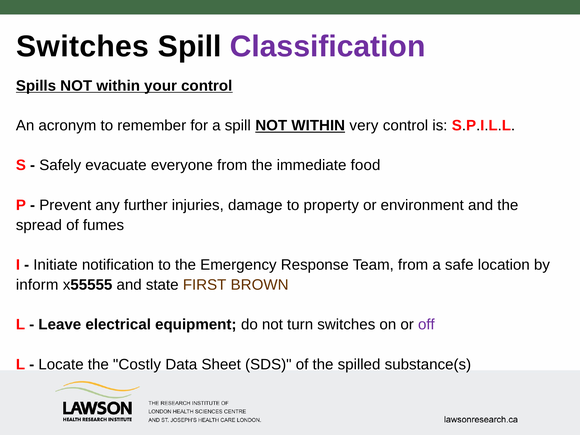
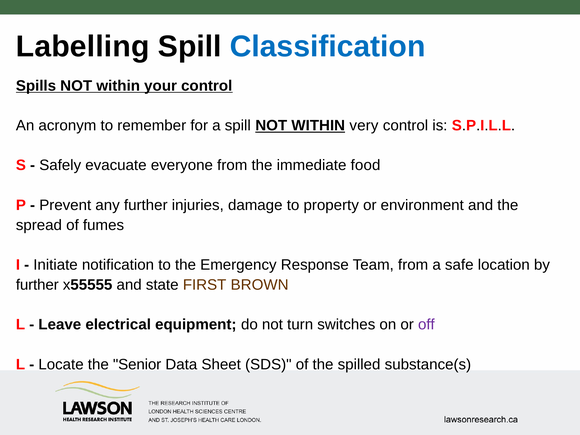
Switches: Switches -> Labelling (83, 46)
Classification colour: purple -> blue (328, 46)
inform: inform -> further (37, 285)
Costly: Costly -> Senior (137, 364)
